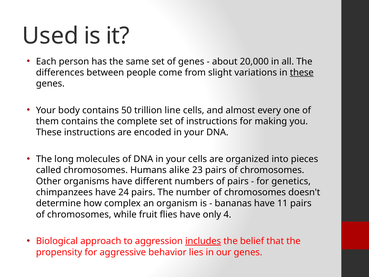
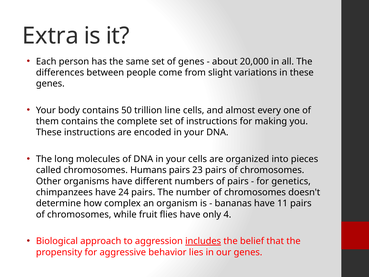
Used: Used -> Extra (50, 36)
these underline: present -> none (302, 72)
Humans alike: alike -> pairs (179, 170)
